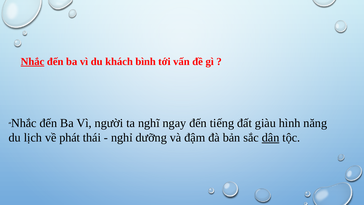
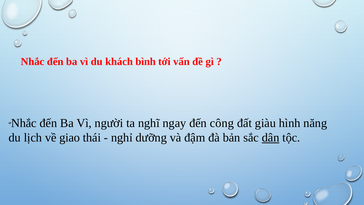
Nhắc underline: present -> none (33, 61)
tiếng: tiếng -> công (222, 123)
phát: phát -> giao (70, 138)
